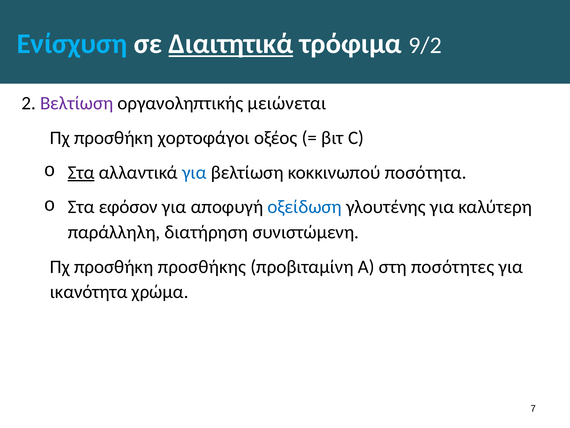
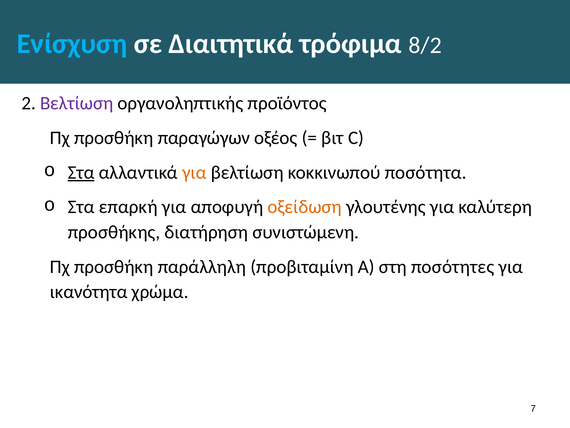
Διαιτητικά underline: present -> none (231, 44)
9/2: 9/2 -> 8/2 (425, 45)
μειώνεται: μειώνεται -> προϊόντος (287, 103)
χορτοφάγοι: χορτοφάγοι -> παραγώγων (204, 138)
για colour: blue -> orange (194, 172)
εφόσον: εφόσον -> επαρκή (128, 207)
οξείδωση colour: blue -> orange (305, 207)
παράλληλη: παράλληλη -> προσθήκης (114, 232)
προσθήκης: προσθήκης -> παράλληλη (202, 266)
